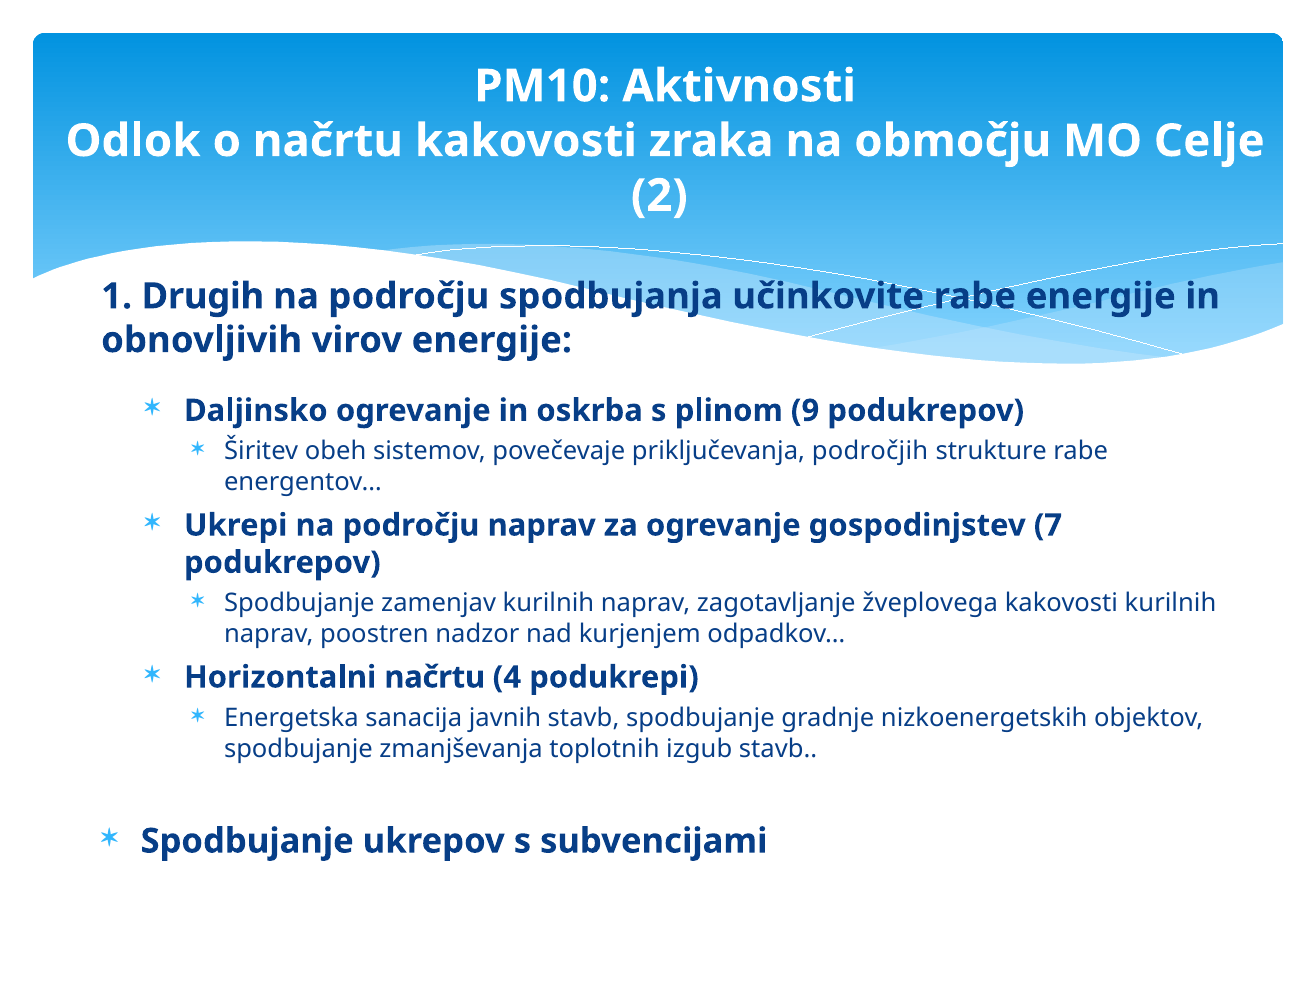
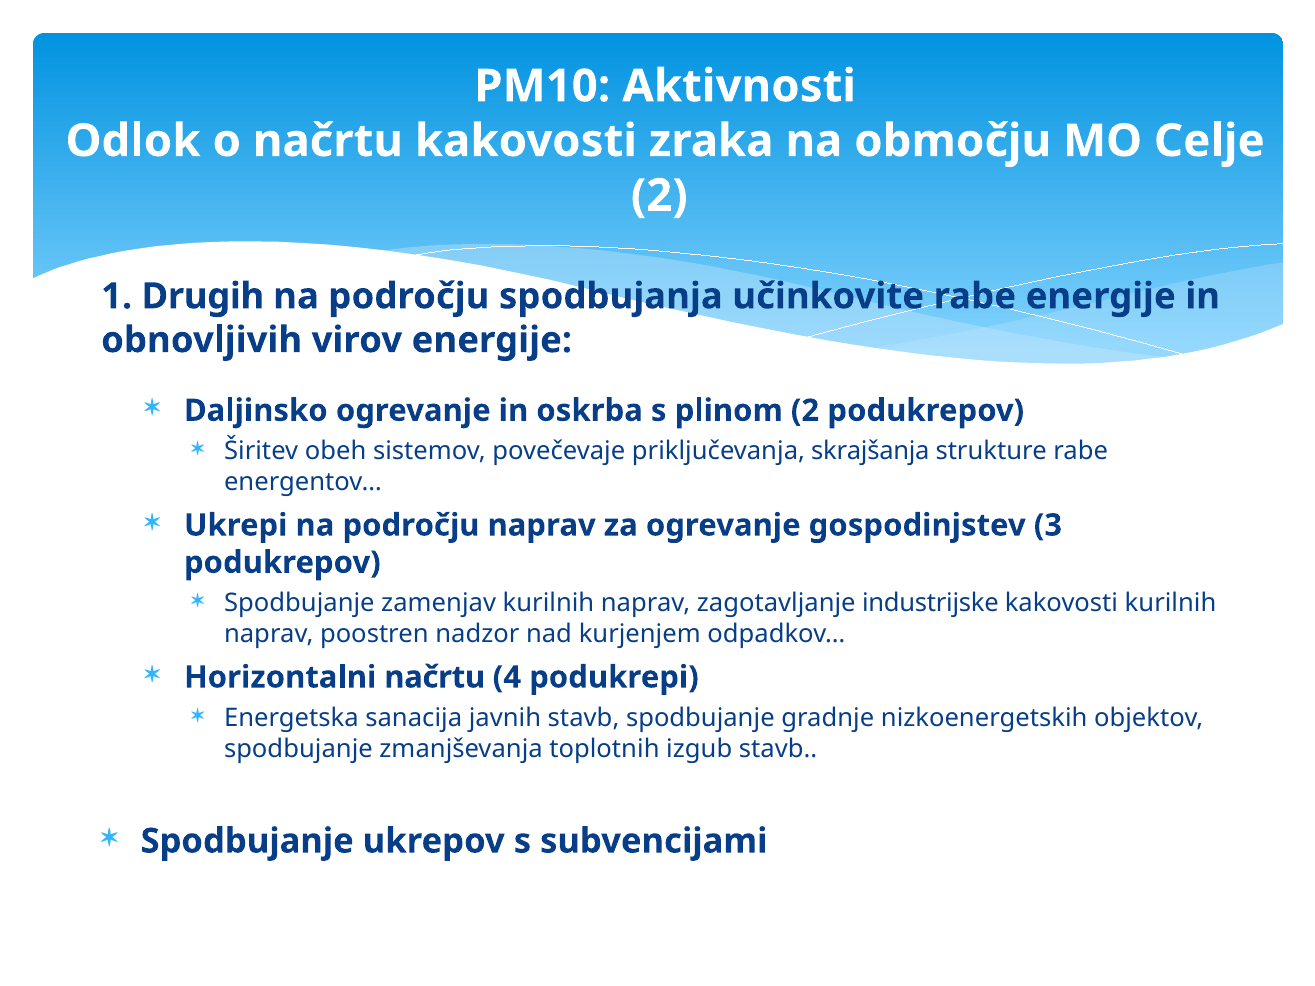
plinom 9: 9 -> 2 (805, 411)
področjih: področjih -> skrajšanja (870, 452)
7: 7 -> 3 (1048, 525)
žveplovega: žveplovega -> industrijske (930, 604)
